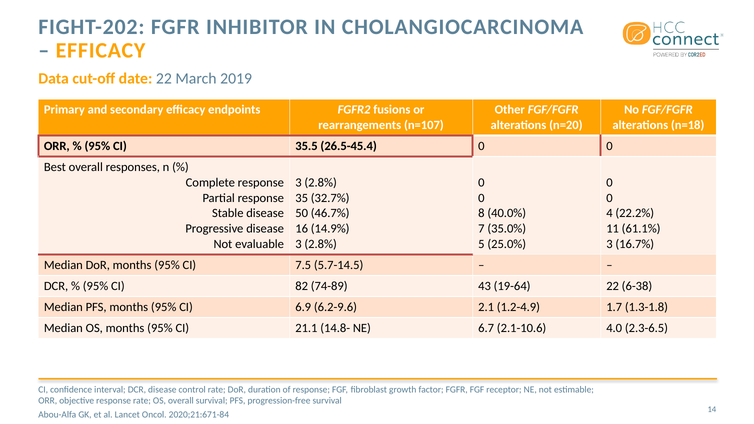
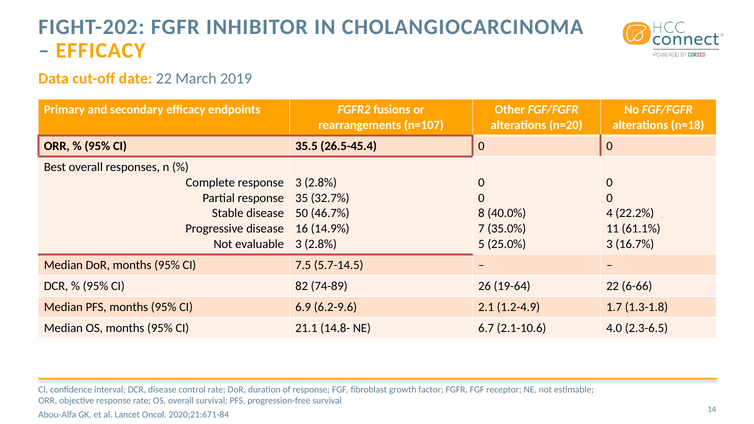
43: 43 -> 26 (485, 286)
6-38: 6-38 -> 6-66 (637, 286)
